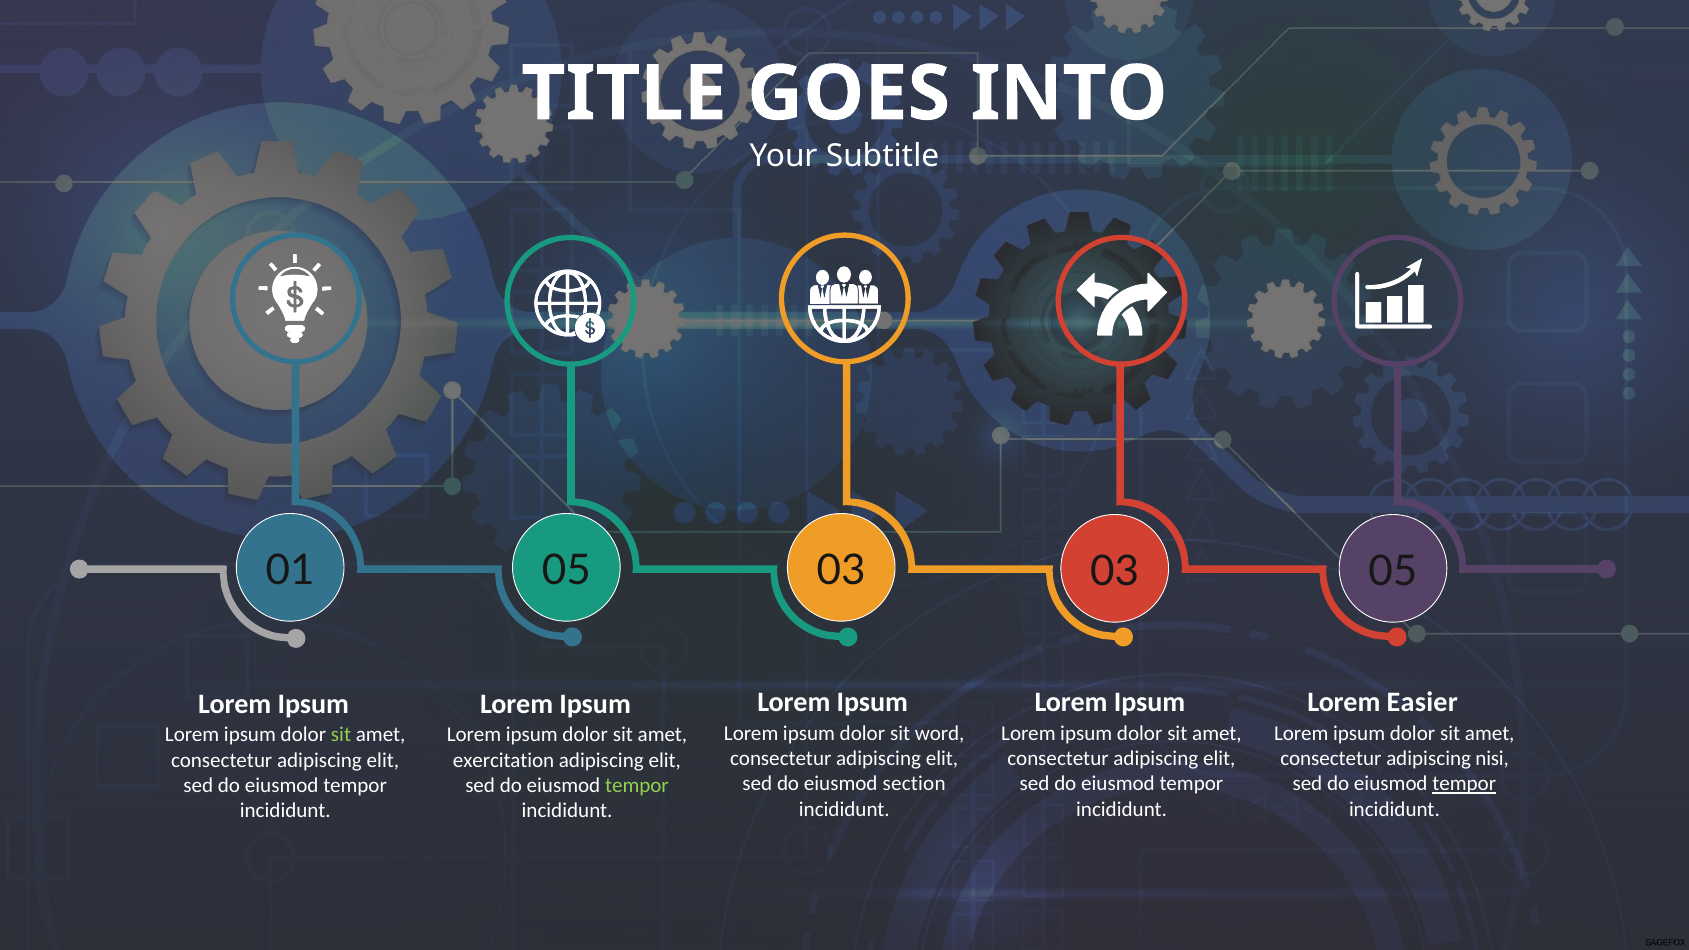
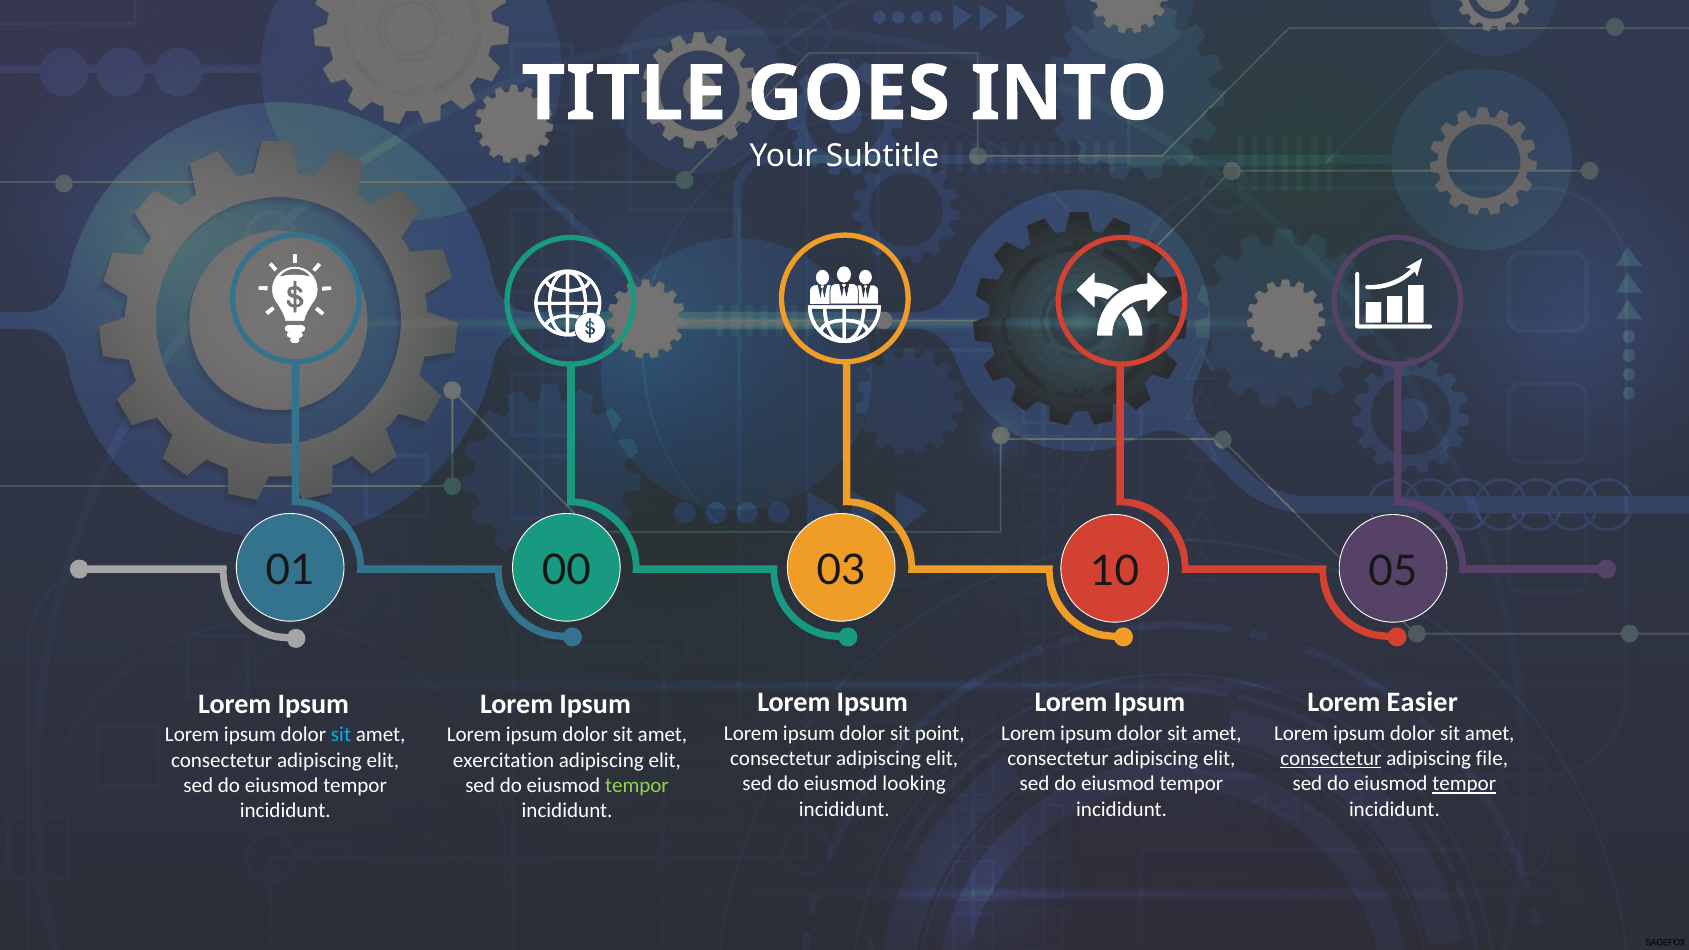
05: 05 -> 00 (566, 570)
03 03: 03 -> 10 (1115, 571)
word: word -> point (940, 733)
sit colour: light green -> light blue (341, 735)
consectetur underline: none -> present (1331, 759)
nisi: nisi -> file (1492, 759)
section: section -> looking (914, 784)
